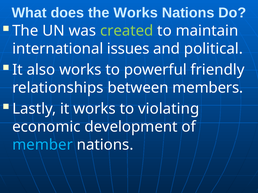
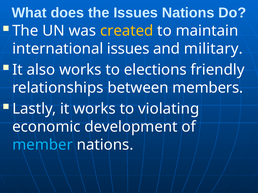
the Works: Works -> Issues (136, 13)
created colour: light green -> yellow (127, 31)
political: political -> military (213, 49)
powerful: powerful -> elections (155, 70)
